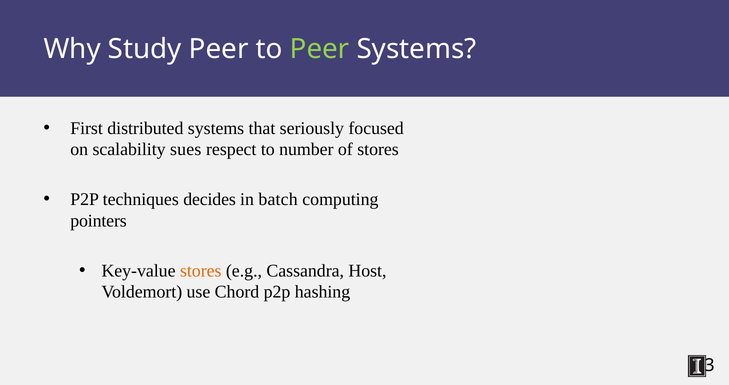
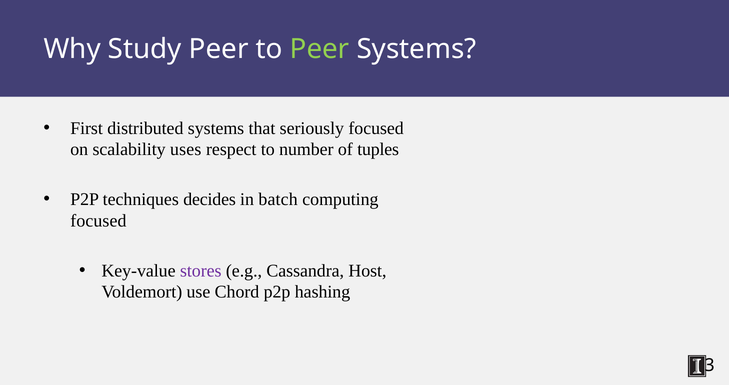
sues: sues -> uses (186, 150)
of stores: stores -> tuples (378, 150)
pointers: pointers -> focused (98, 221)
stores colour: orange -> purple (201, 271)
